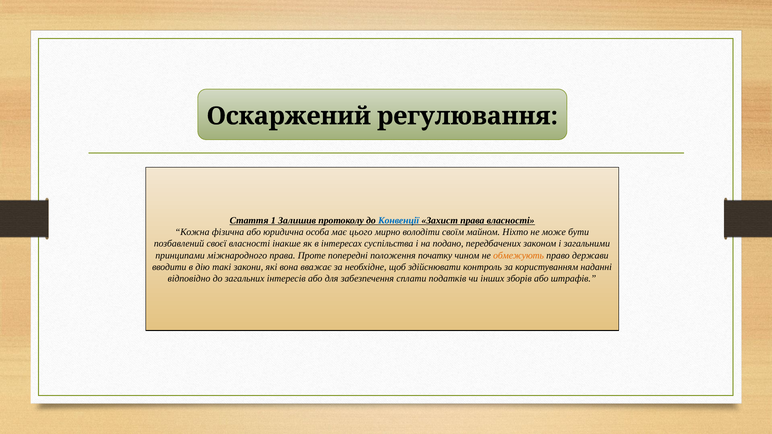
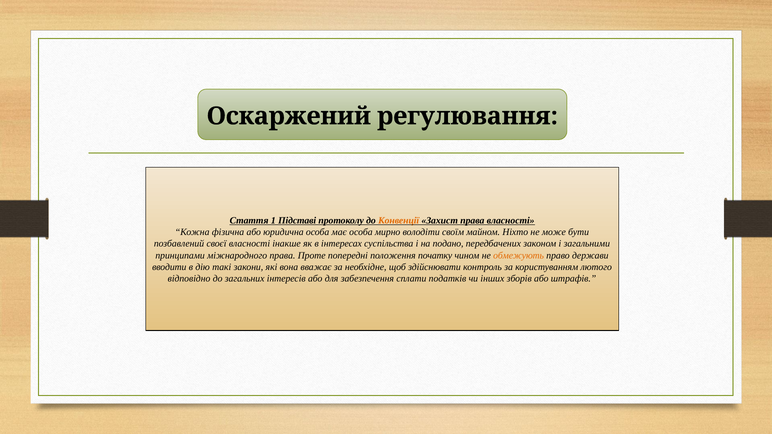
Залишив: Залишив -> Підставі (297, 221)
Конвенції colour: blue -> orange (399, 221)
має цього: цього -> особа (361, 232)
наданні: наданні -> лютого (596, 267)
